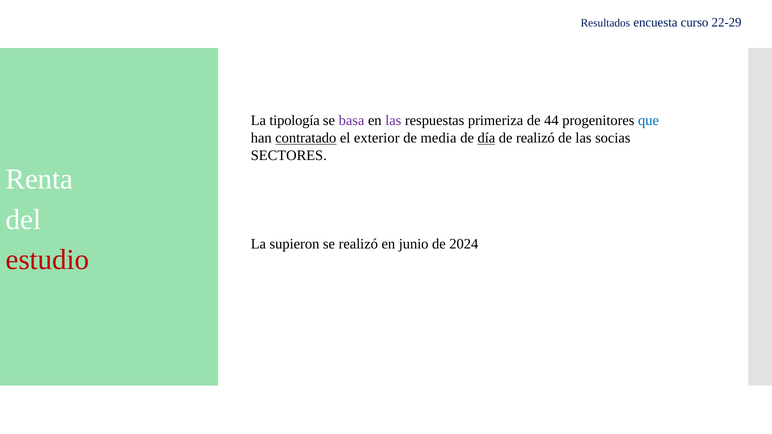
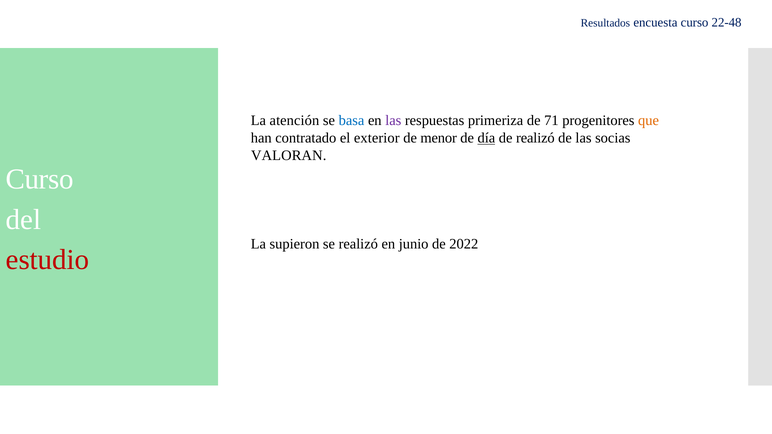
22-29: 22-29 -> 22-48 (727, 23)
tipología: tipología -> atención (294, 121)
basa colour: purple -> blue (352, 121)
44: 44 -> 71 (551, 121)
que colour: blue -> orange (649, 121)
contratado underline: present -> none (306, 138)
media: media -> menor (439, 138)
SECTORES: SECTORES -> VALORAN (289, 155)
Renta: Renta -> Curso (40, 179)
2024: 2024 -> 2022 (464, 244)
